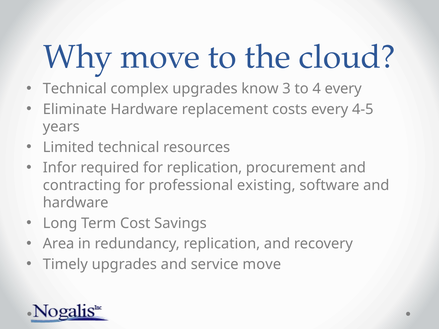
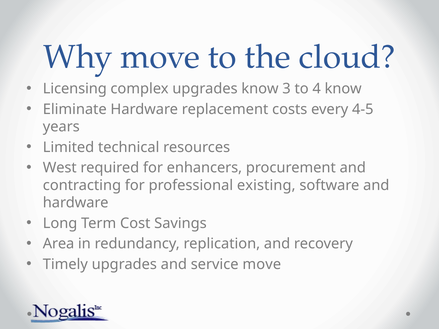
Technical: Technical -> Licensing (75, 89)
4 every: every -> know (343, 89)
Infor: Infor -> West (60, 168)
for replication: replication -> enhancers (204, 168)
